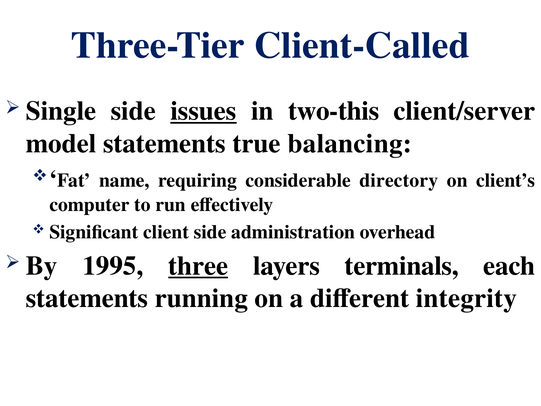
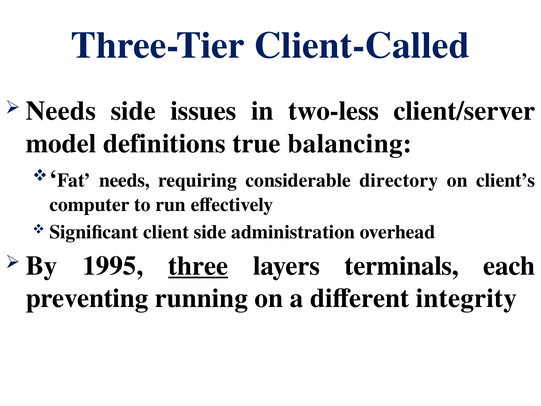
Single: Single -> Needs (61, 111)
issues underline: present -> none (203, 111)
two-this: two-this -> two-less (334, 111)
model statements: statements -> definitions (164, 143)
Fat name: name -> needs (124, 180)
statements: statements -> preventing (87, 298)
